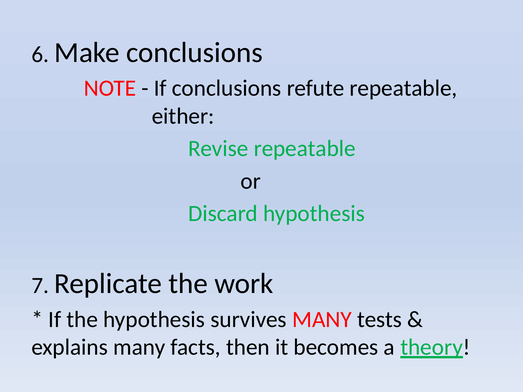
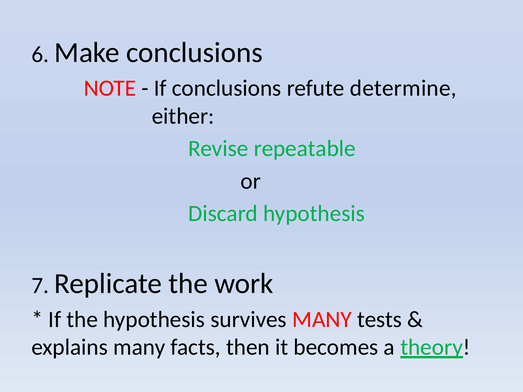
refute repeatable: repeatable -> determine (403, 88)
